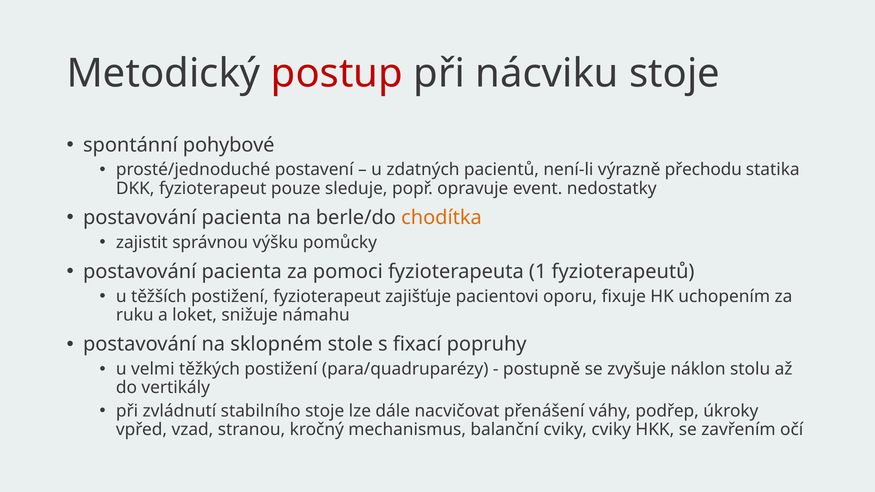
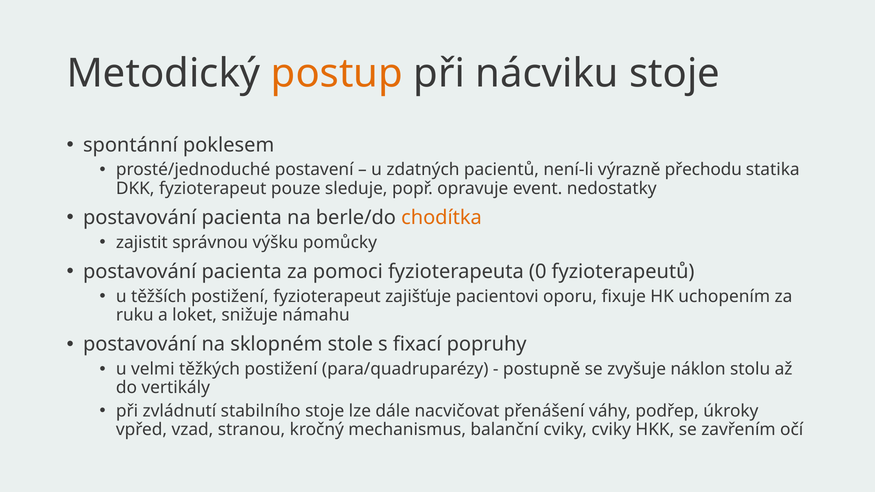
postup colour: red -> orange (337, 74)
pohybové: pohybové -> poklesem (229, 145)
1: 1 -> 0 (538, 272)
